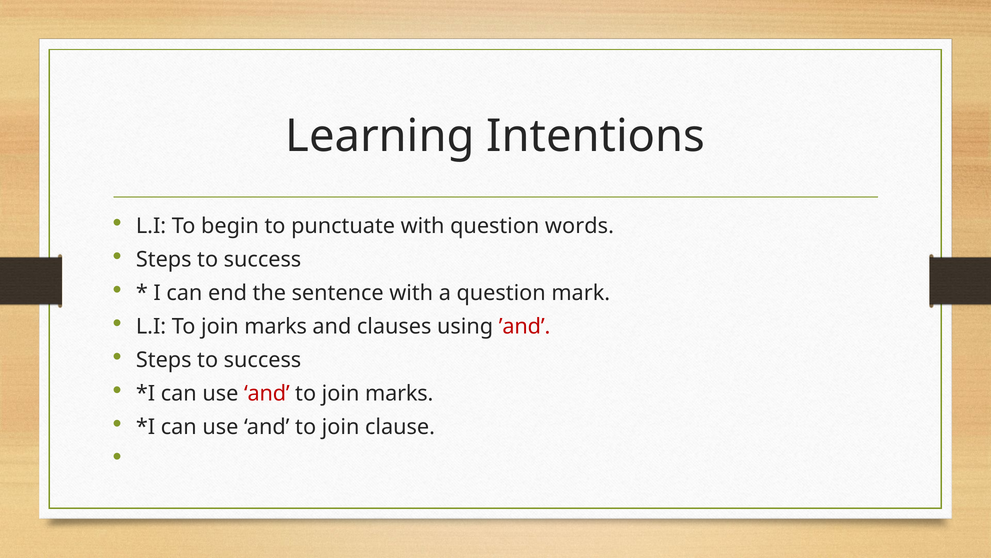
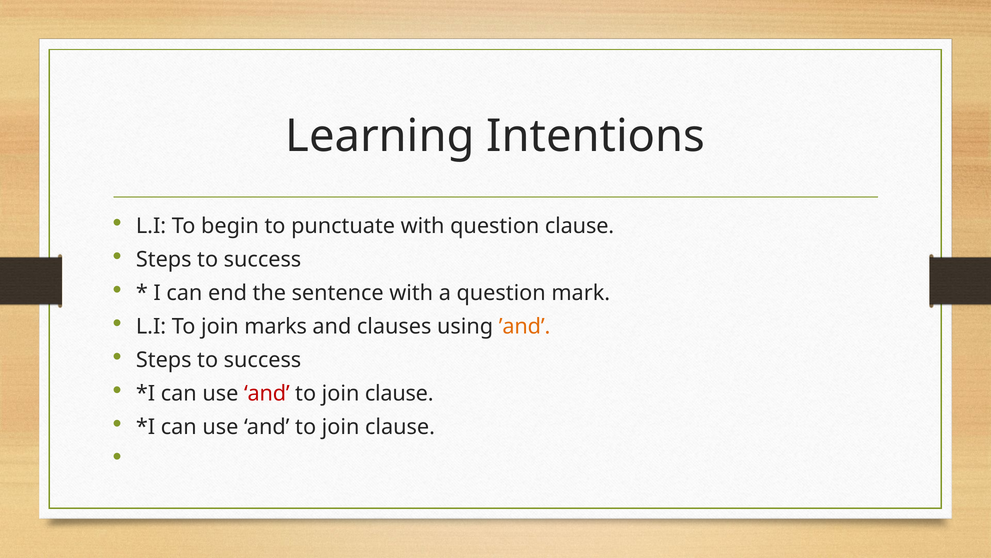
question words: words -> clause (580, 226)
’and colour: red -> orange (525, 326)
marks: marks -> clause (399, 393)
